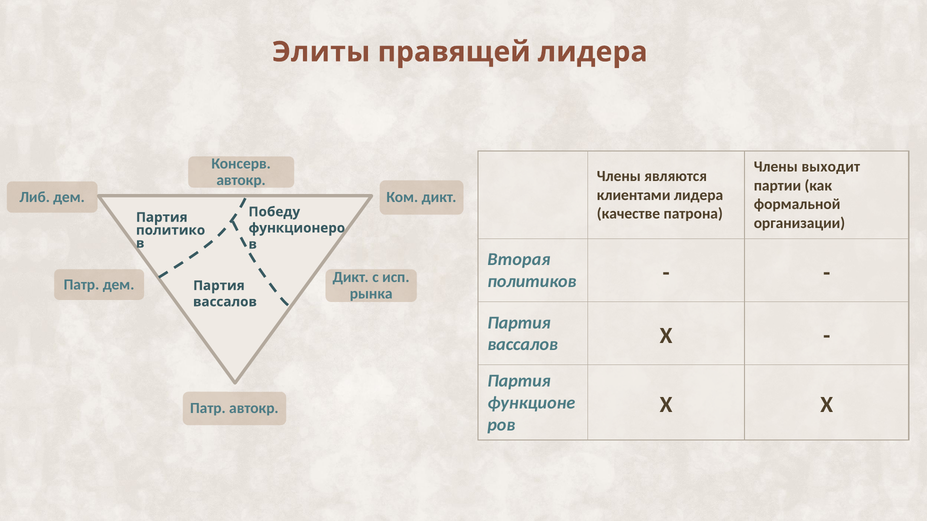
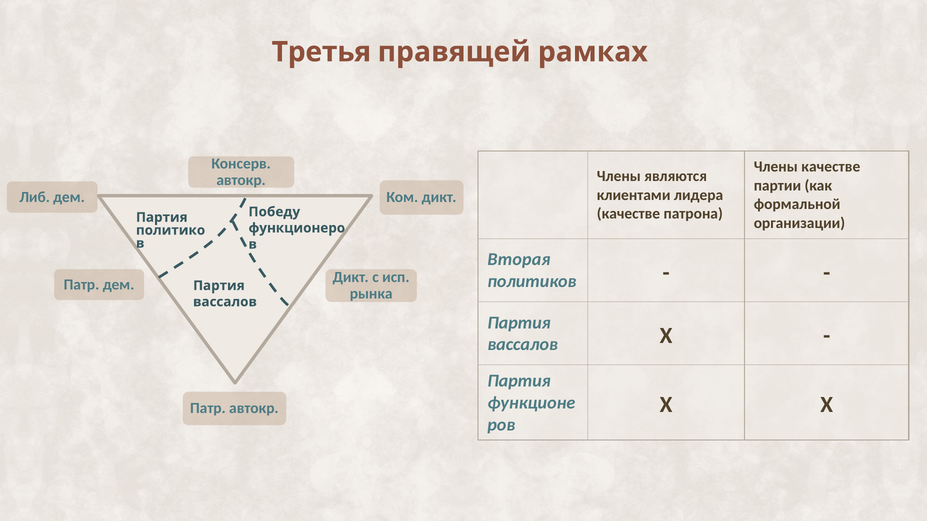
Элиты: Элиты -> Третья (321, 52)
правящей лидера: лидера -> рамках (593, 52)
Члены выходит: выходит -> качестве (831, 167)
